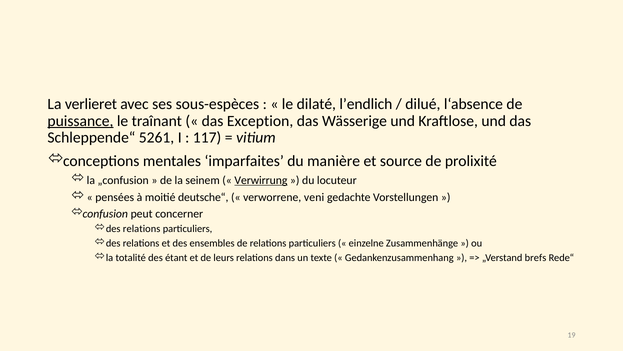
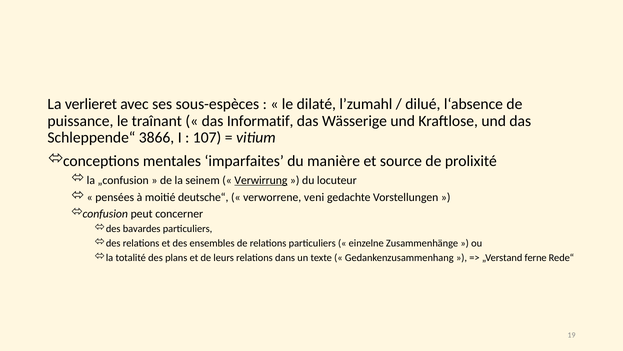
l’endlich: l’endlich -> l’zumahl (366, 104)
puissance underline: present -> none (80, 121)
Exception: Exception -> Informatif (260, 121)
5261: 5261 -> 3866 (157, 138)
117: 117 -> 107 (207, 138)
relations: relations -> bavardes (142, 229)
étant: étant -> plans (176, 257)
brefs: brefs -> ferne (536, 257)
